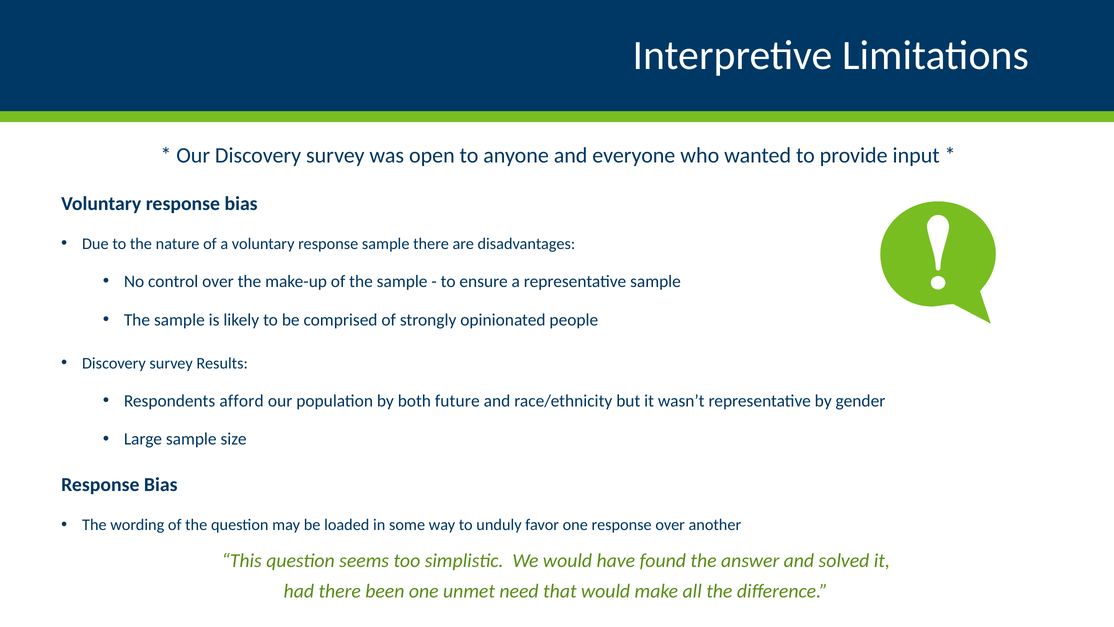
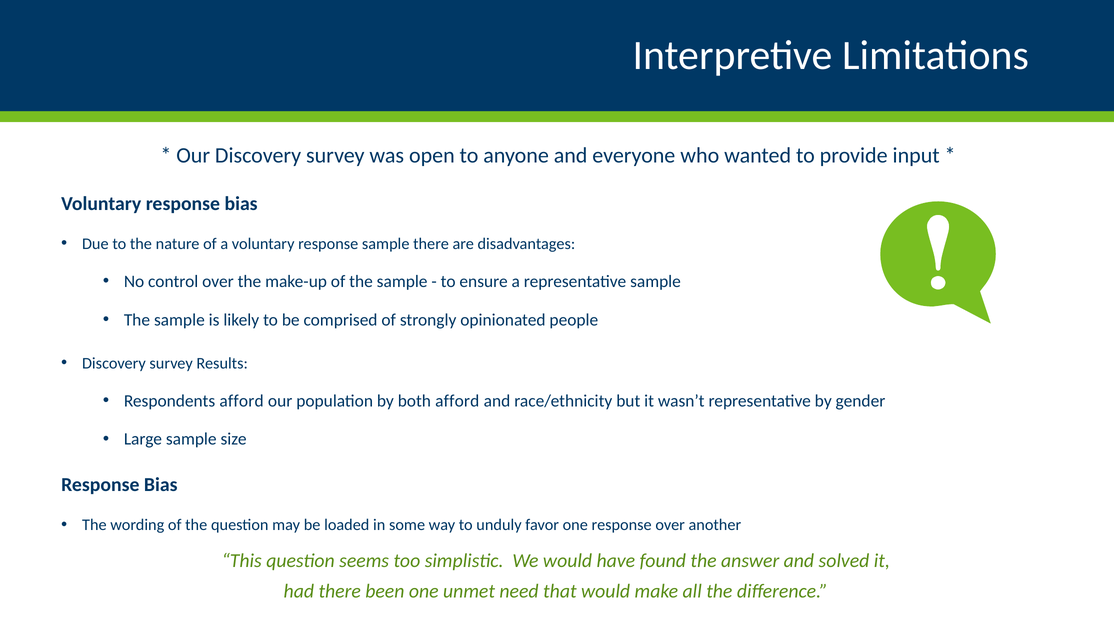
both future: future -> afford (457, 401)
